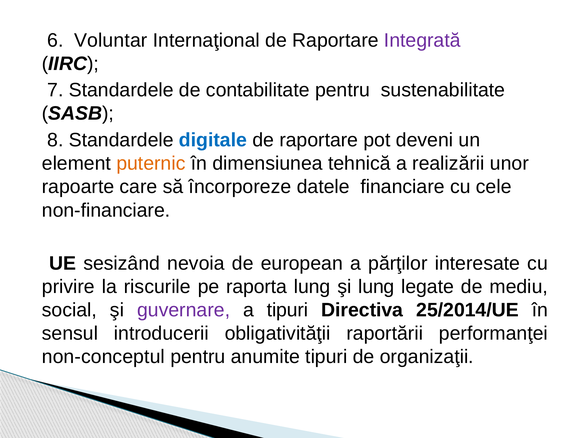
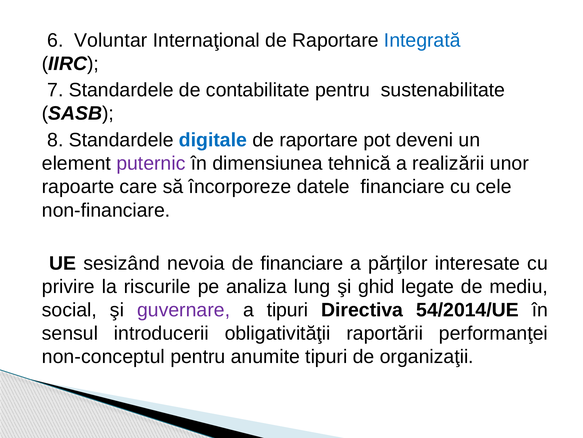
Integrată colour: purple -> blue (422, 40)
puternic colour: orange -> purple (151, 163)
de european: european -> financiare (302, 263)
raporta: raporta -> analiza (257, 286)
şi lung: lung -> ghid (376, 286)
25/2014/UE: 25/2014/UE -> 54/2014/UE (468, 310)
